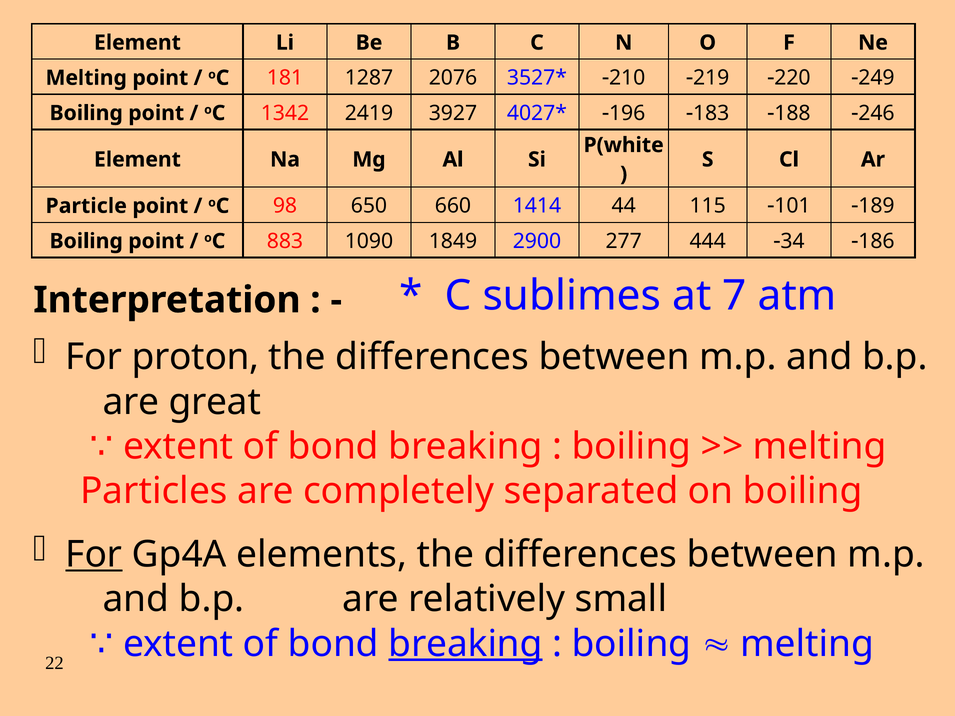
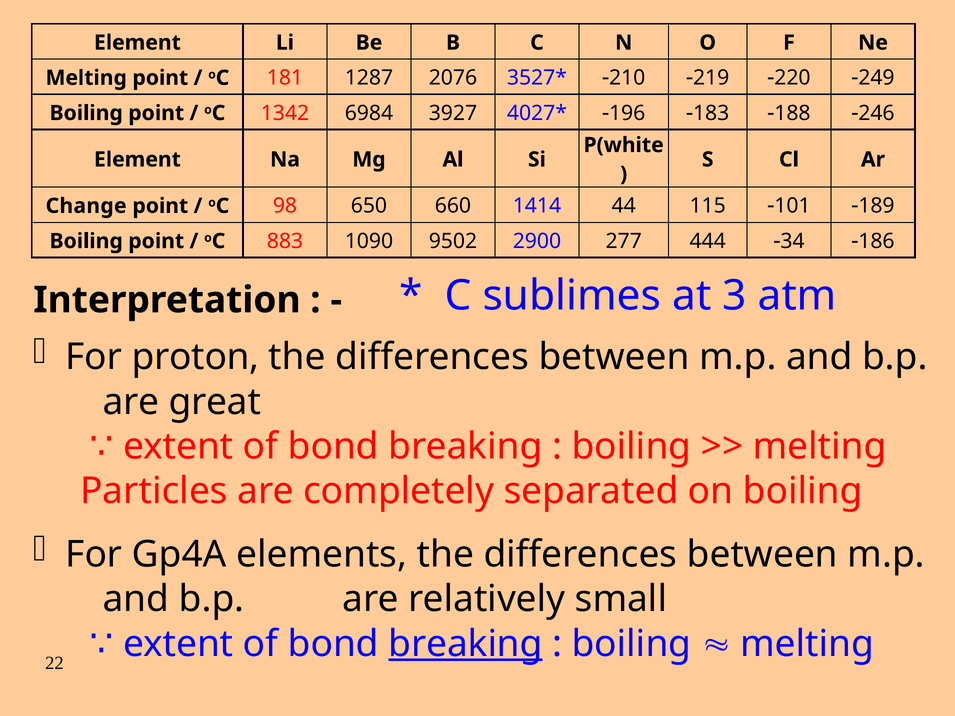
2419: 2419 -> 6984 (369, 113)
Particle: Particle -> Change (86, 206)
1849: 1849 -> 9502 (453, 241)
7: 7 -> 3 (735, 296)
For underline: present -> none (94, 555)
